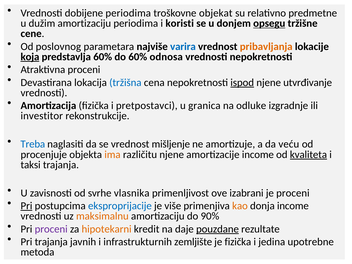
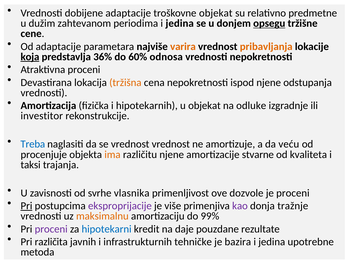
dobijene periodima: periodima -> adaptacije (128, 13)
dužim amortizaciju: amortizaciju -> zahtevanom (84, 23)
periodima i koristi: koristi -> jedina (180, 23)
Od poslovnog: poslovnog -> adaptacije (58, 46)
varira colour: blue -> orange (183, 46)
predstavlja 60%: 60% -> 36% (103, 57)
tržišna colour: blue -> orange (125, 82)
ispod underline: present -> none (242, 82)
utvrđivanje: utvrđivanje -> odstupanja (308, 82)
pretpostavci: pretpostavci -> hipotekarnih (147, 106)
u granica: granica -> objekat (204, 106)
vrednost mišljenje: mišljenje -> vrednost (171, 144)
amortizacije income: income -> stvarne (258, 154)
kvaliteta underline: present -> none (308, 154)
izabrani: izabrani -> dozvole (246, 193)
eksproprijacije colour: blue -> purple (120, 206)
kao colour: orange -> purple (240, 206)
donja income: income -> tražnje (293, 206)
90%: 90% -> 99% (210, 216)
hipotekarni colour: orange -> blue (107, 229)
pouzdane underline: present -> none (217, 229)
Pri trajanja: trajanja -> različita (51, 242)
zemljište: zemljište -> tehničke (193, 242)
je fizička: fizička -> bazira (238, 242)
